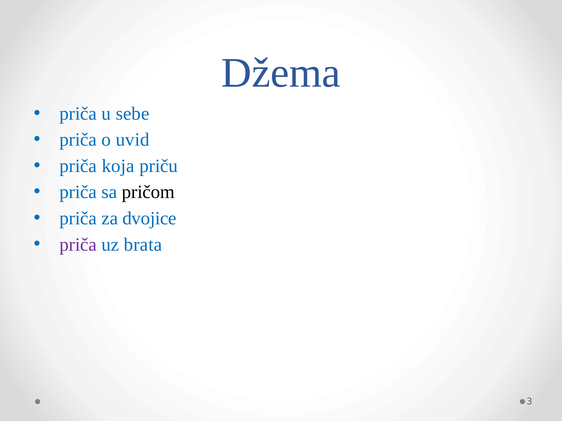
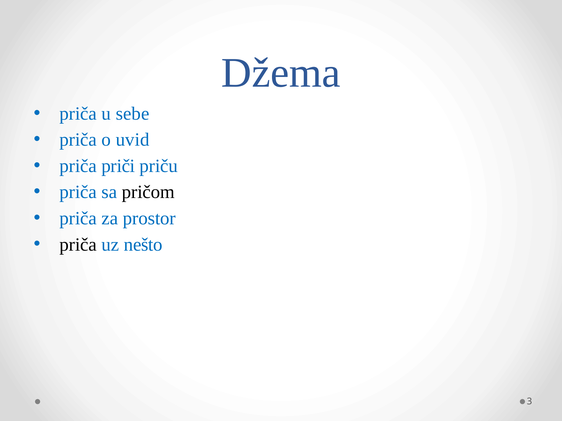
koja: koja -> priči (118, 166)
dvojice: dvojice -> prostor (149, 219)
priča colour: purple -> black (78, 245)
brata: brata -> nešto (143, 245)
